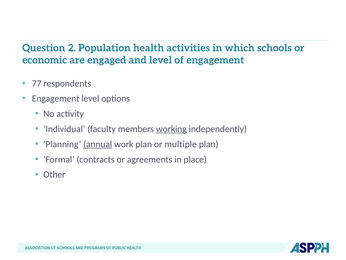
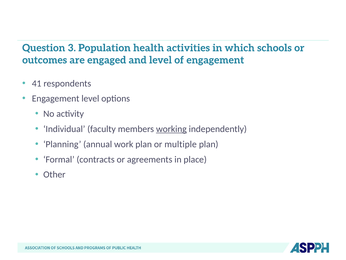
2: 2 -> 3 (72, 48)
economic: economic -> outcomes (45, 60)
77: 77 -> 41 (37, 83)
annual underline: present -> none (98, 144)
